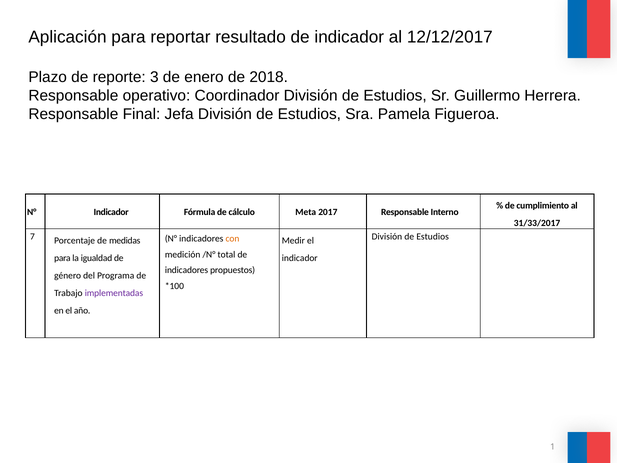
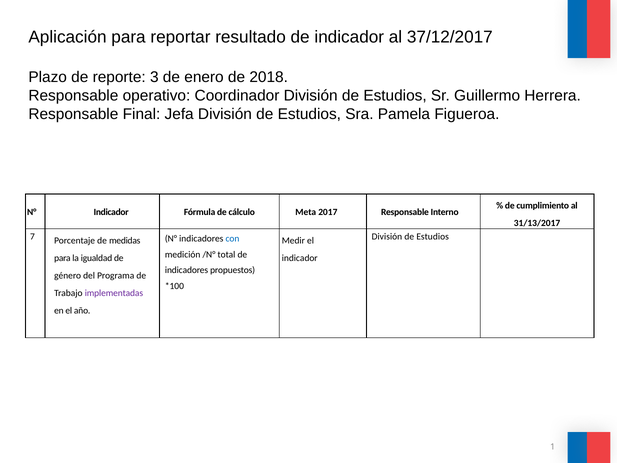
12/12/2017: 12/12/2017 -> 37/12/2017 (450, 37)
31/33/2017: 31/33/2017 -> 31/13/2017 (537, 223)
con colour: orange -> blue (232, 239)
